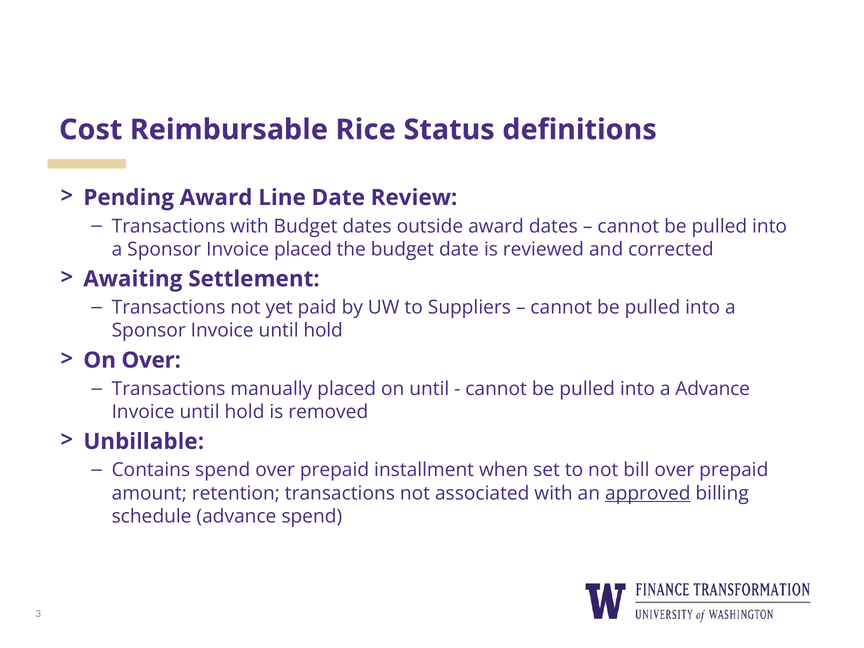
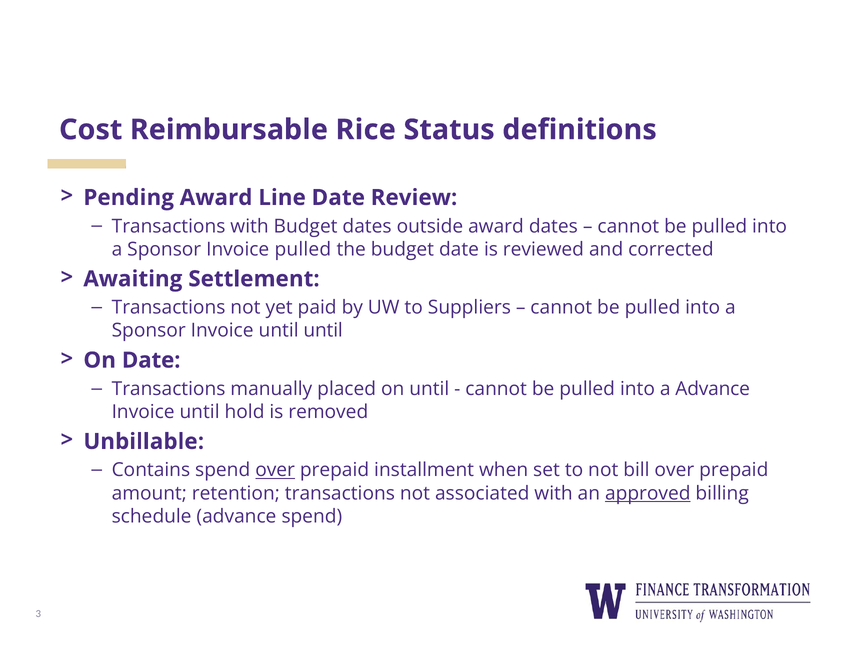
Invoice placed: placed -> pulled (303, 249)
Sponsor Invoice until hold: hold -> until (323, 331)
On Over: Over -> Date (151, 360)
over underline: none -> present (275, 470)
